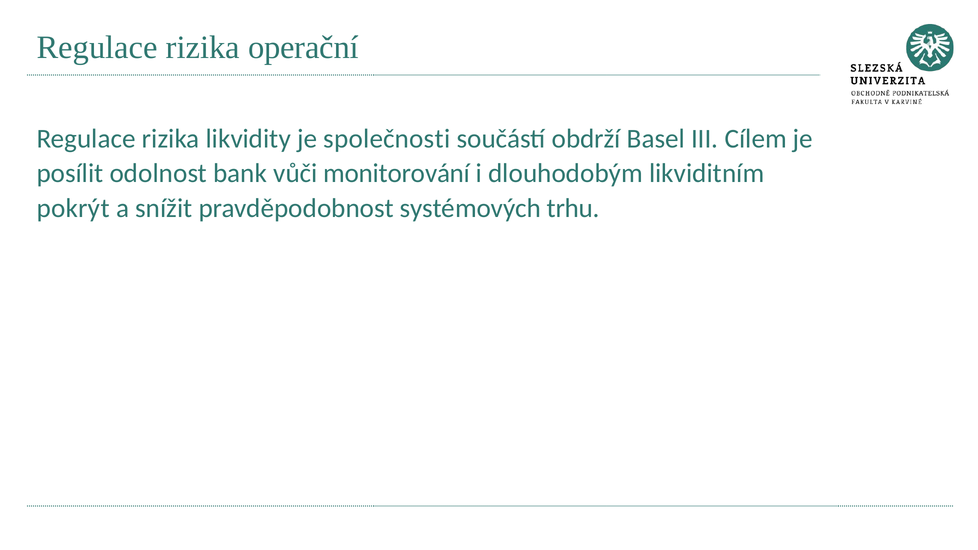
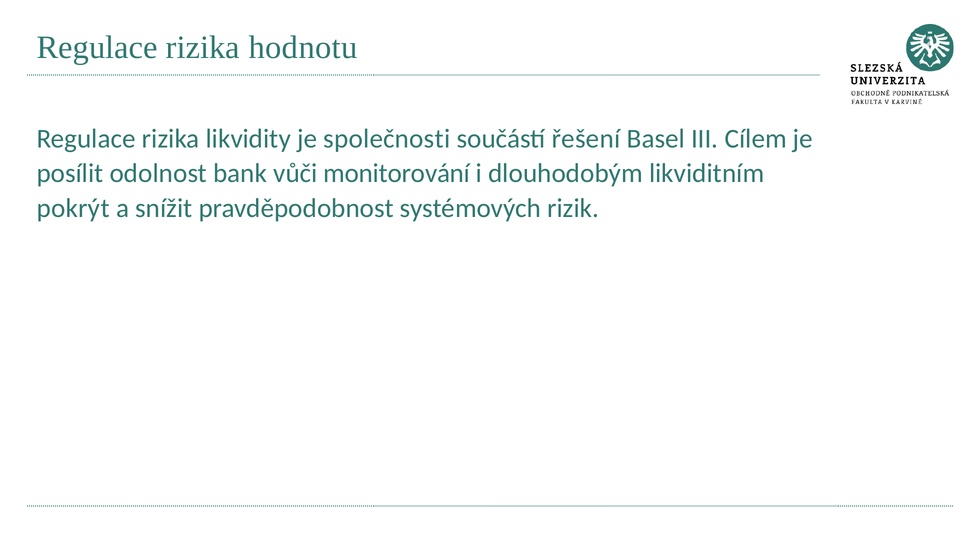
operační: operační -> hodnotu (303, 48)
obdrží: obdrží -> řešení (586, 139)
trhu: trhu -> rizik (573, 208)
